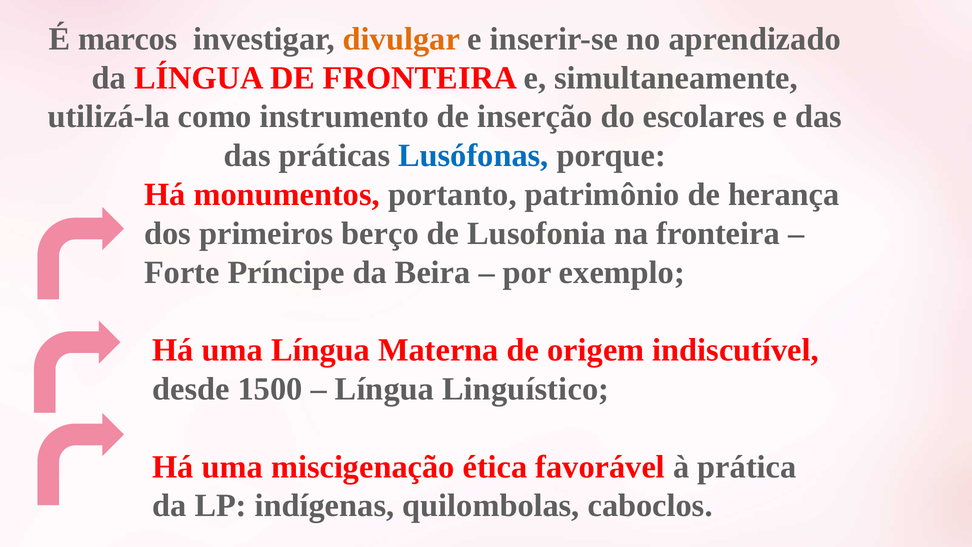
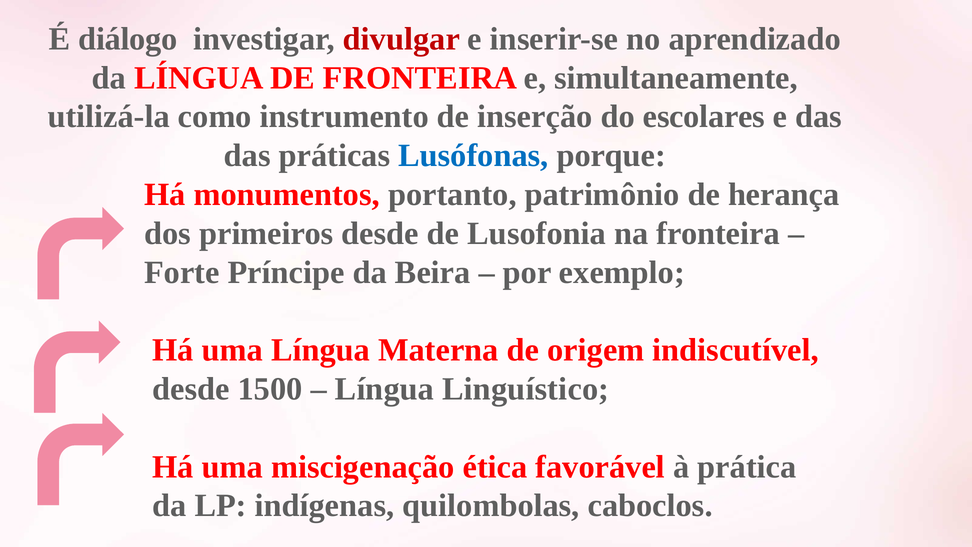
marcos: marcos -> diálogo (128, 39)
divulgar colour: orange -> red (401, 39)
primeiros berço: berço -> desde (380, 233)
